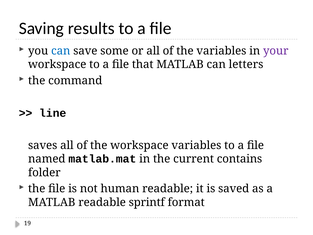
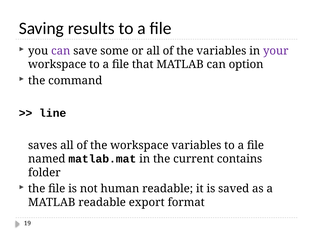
can colour: blue -> purple (61, 51)
letters: letters -> option (246, 64)
sprintf: sprintf -> export (147, 202)
